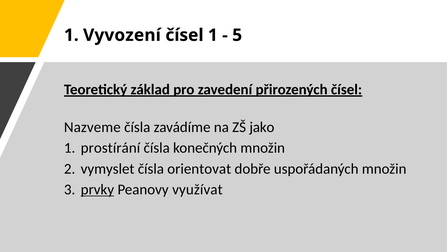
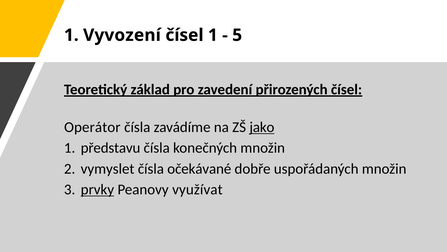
Nazveme: Nazveme -> Operátor (92, 127)
jako underline: none -> present (262, 127)
prostírání: prostírání -> představu (111, 148)
orientovat: orientovat -> očekávané (199, 168)
